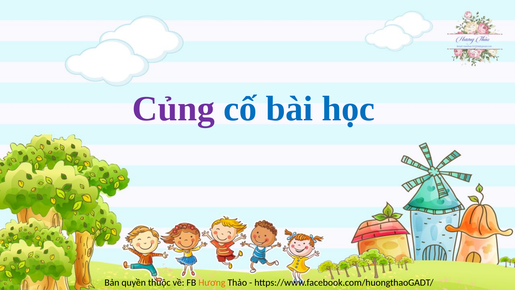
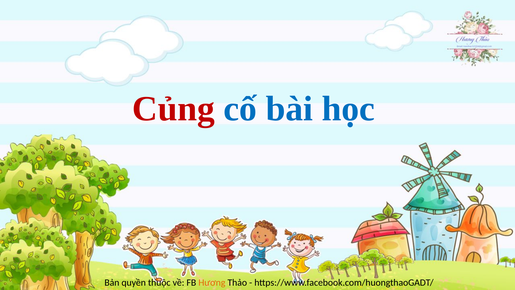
Củng colour: purple -> red (173, 109)
